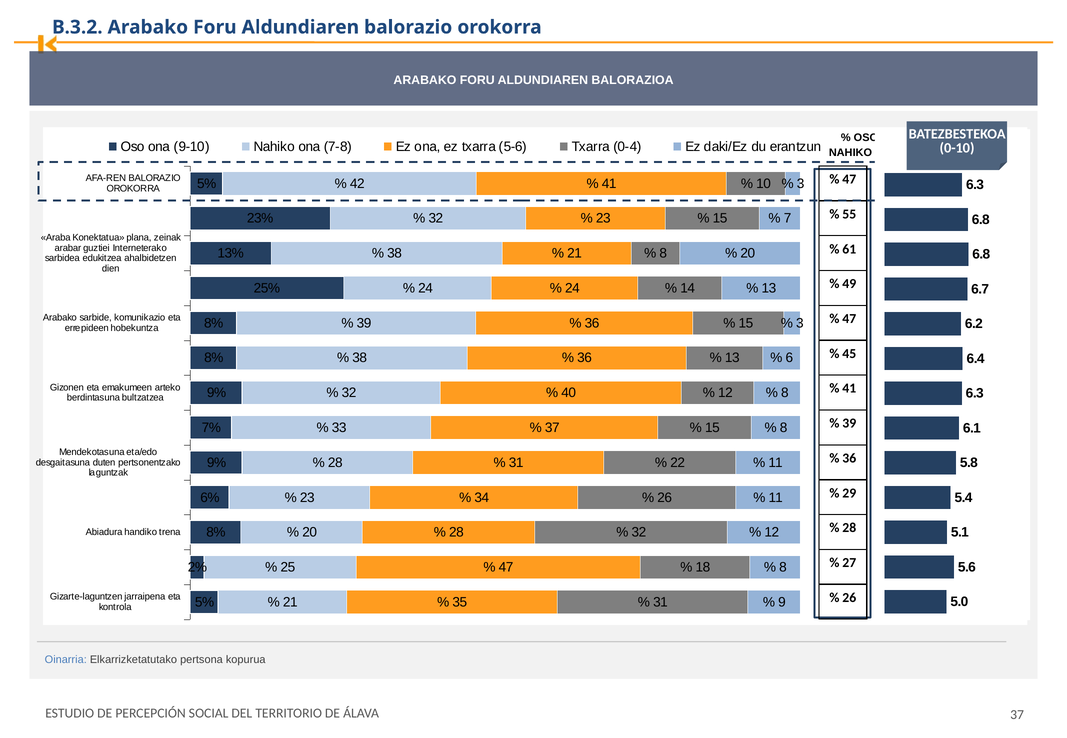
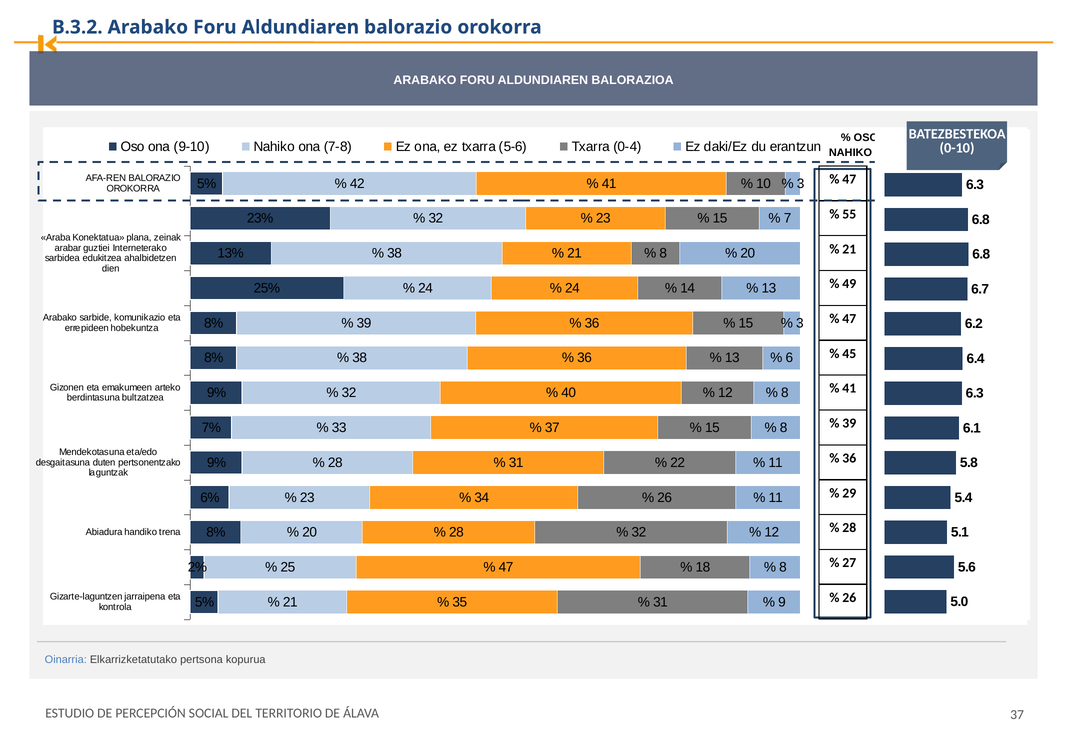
61: 61 -> 21 (849, 249)
